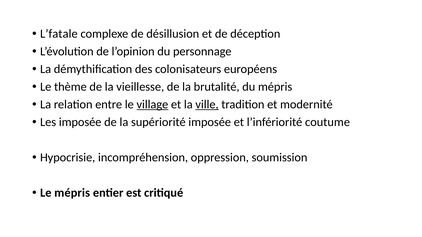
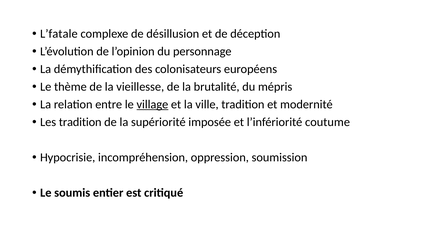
ville underline: present -> none (207, 105)
Les imposée: imposée -> tradition (80, 122)
Le mépris: mépris -> soumis (72, 193)
